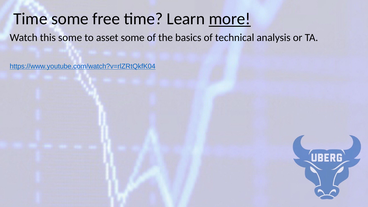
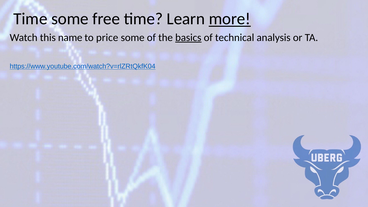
this some: some -> name (70, 37)
asset: asset -> price (107, 37)
basics underline: none -> present (188, 37)
